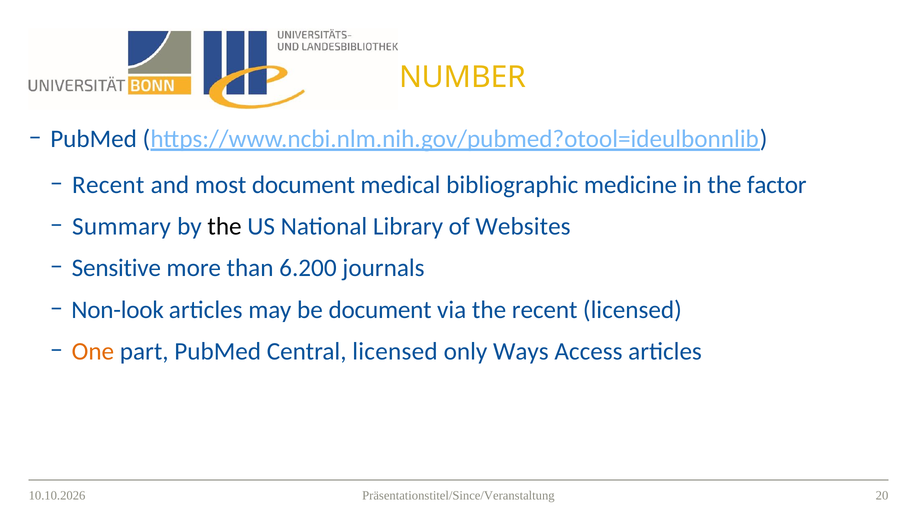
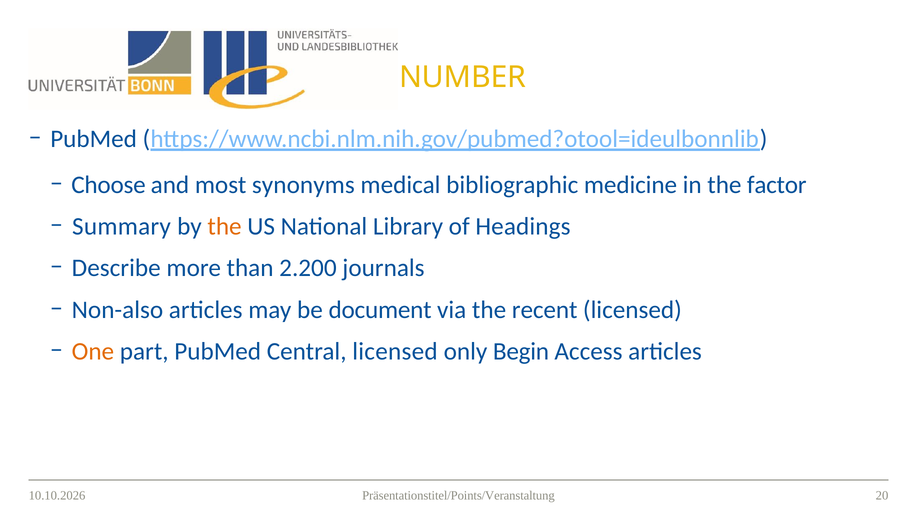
Recent: Recent -> Choose (108, 185)
most document: document -> synonyms (303, 185)
the colour: black -> orange (225, 226)
Websites: Websites -> Headings (523, 226)
Sensitive: Sensitive -> Describe (116, 268)
6.200: 6.200 -> 2.200 (308, 268)
Non-look: Non-look -> Non-also (117, 310)
Ways: Ways -> Begin (521, 351)
Präsentationstitel/Since/Veranstaltung: Präsentationstitel/Since/Veranstaltung -> Präsentationstitel/Points/Veranstaltung (458, 495)
